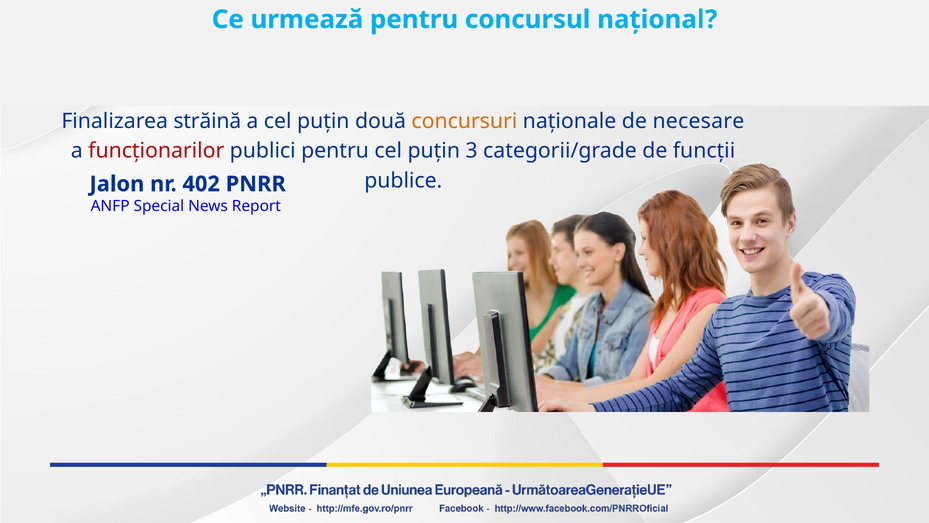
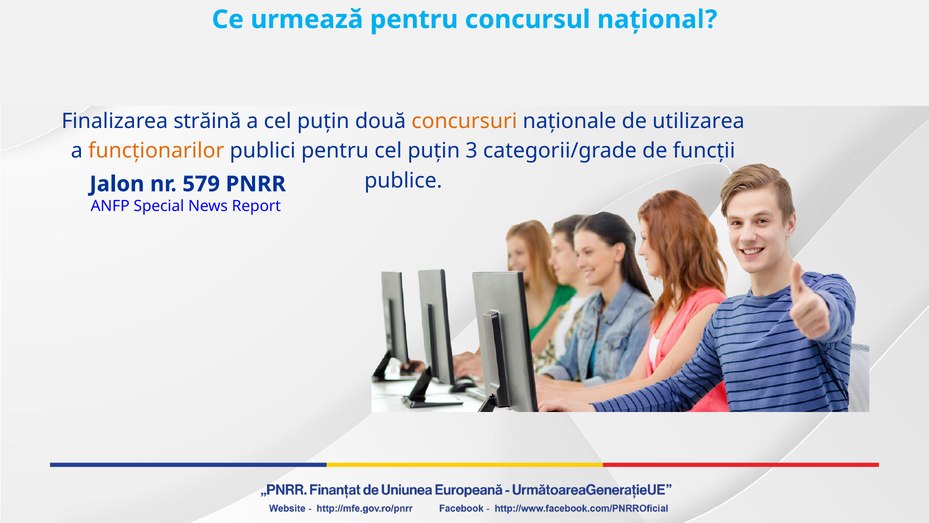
necesare: necesare -> utilizarea (698, 121)
funcționarilor colour: red -> orange (156, 151)
402: 402 -> 579 (201, 184)
